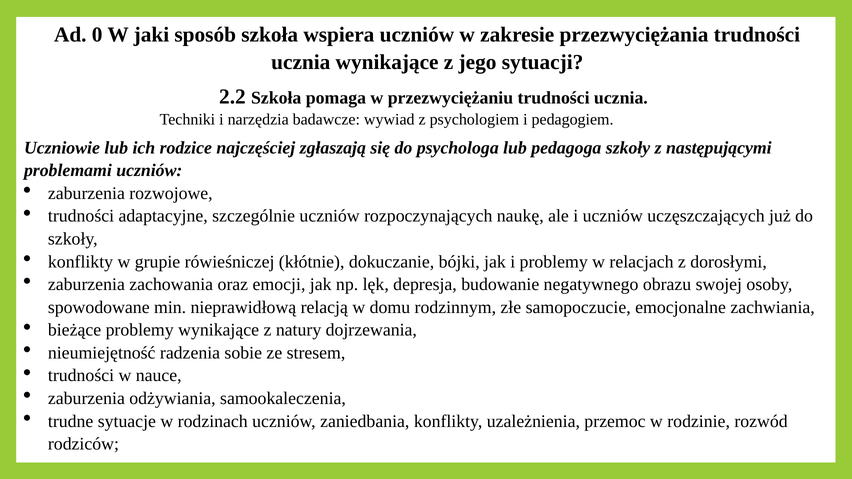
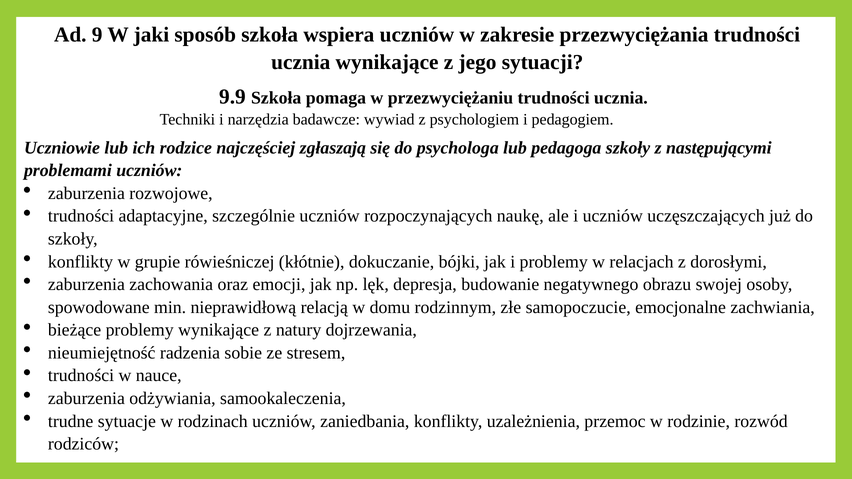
0: 0 -> 9 (97, 35)
2.2: 2.2 -> 9.9 (232, 97)
